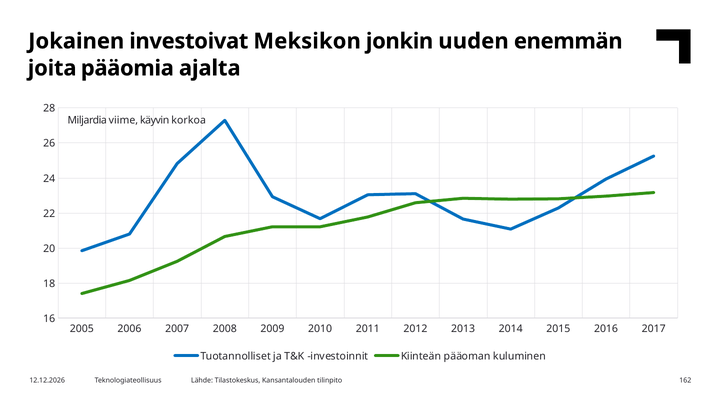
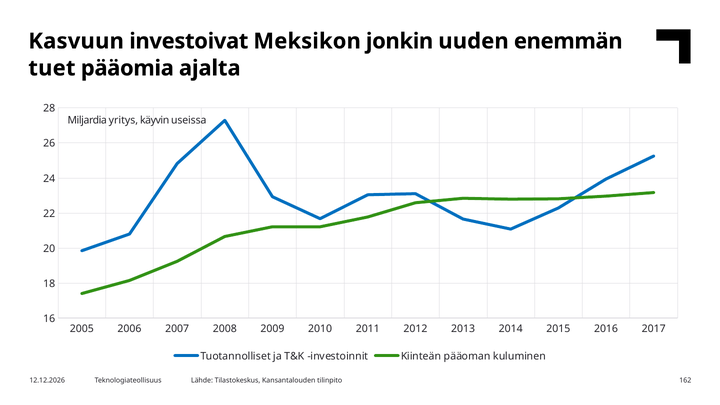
Jokainen: Jokainen -> Kasvuun (76, 41)
joita: joita -> tuet (52, 68)
viime: viime -> yritys (123, 120)
korkoa: korkoa -> useissa (189, 120)
